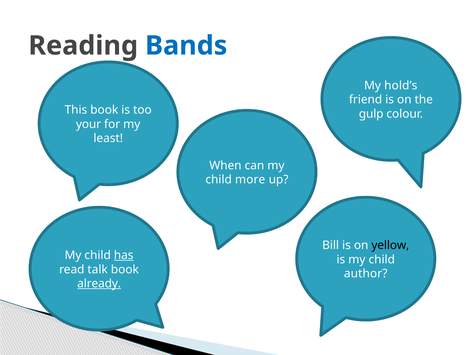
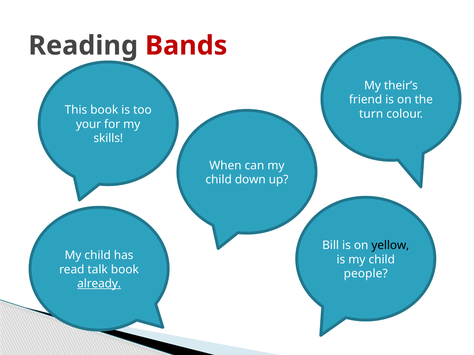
Bands colour: blue -> red (186, 46)
hold’s: hold’s -> their’s (401, 86)
gulp: gulp -> turn (371, 114)
least: least -> skills (108, 139)
more: more -> down (250, 180)
has underline: present -> none (124, 256)
author: author -> people (366, 274)
